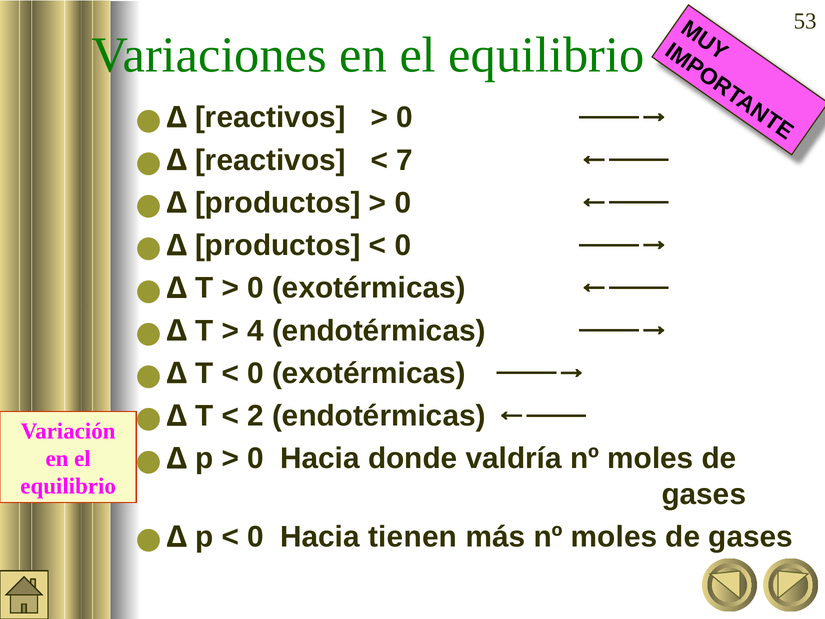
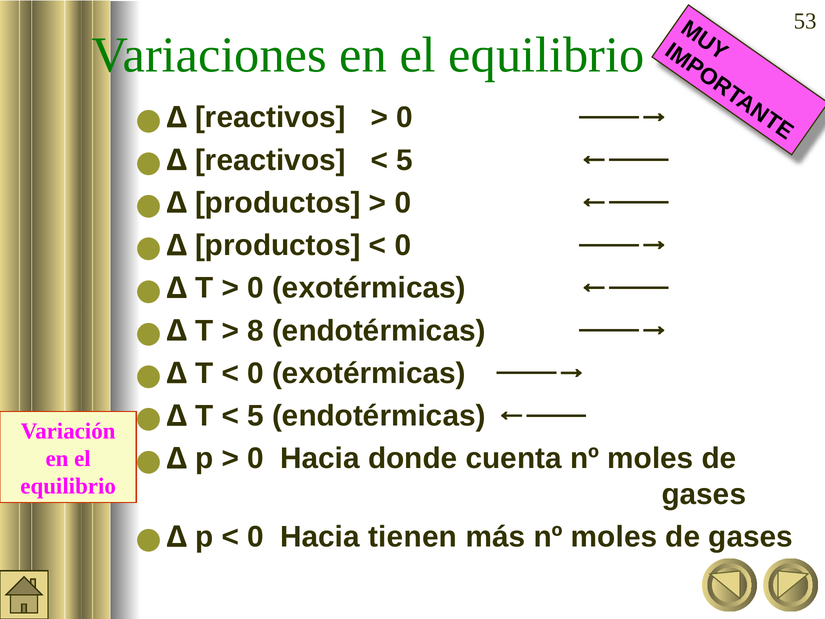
7: 7 -> 5 (405, 160)
4: 4 -> 8 (255, 331)
2: 2 -> 5 (255, 416)
valdría: valdría -> cuenta (514, 458)
